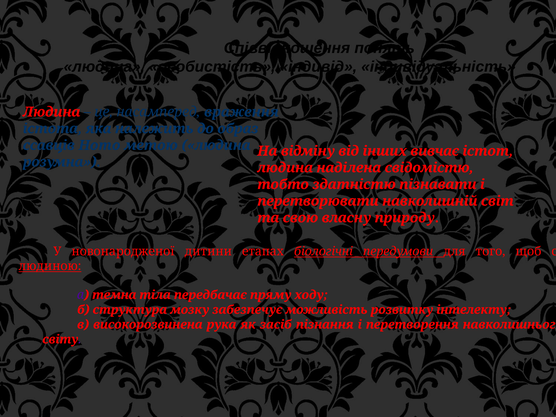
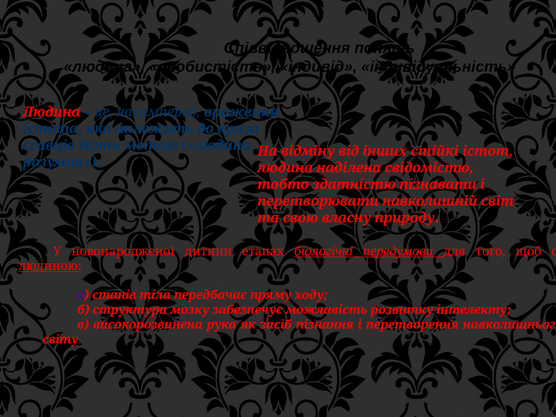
образ: образ -> криза (238, 129)
вивчає: вивчає -> стійкі (435, 151)
темна: темна -> станів (114, 295)
